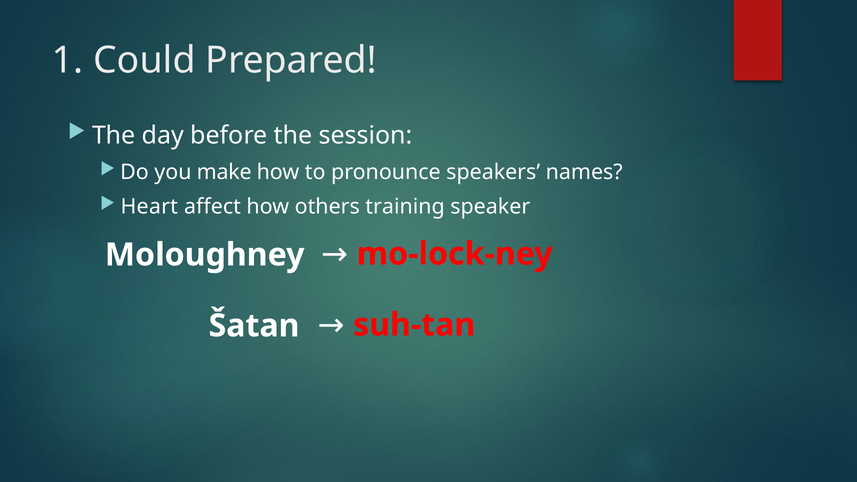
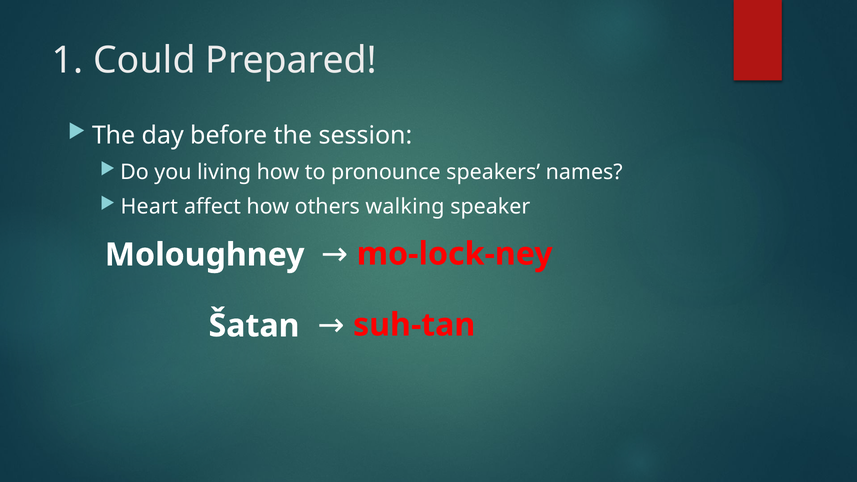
make: make -> living (224, 172)
training: training -> walking (405, 207)
